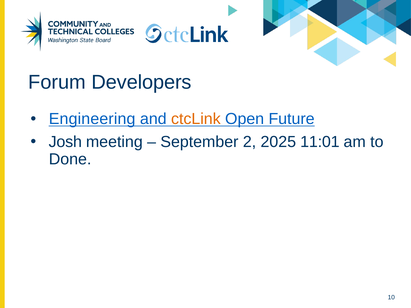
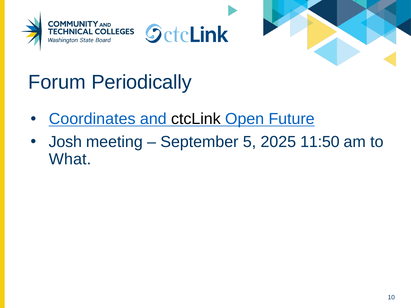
Developers: Developers -> Periodically (142, 82)
Engineering: Engineering -> Coordinates (92, 119)
ctcLink colour: orange -> black (196, 119)
2: 2 -> 5 (250, 142)
11:01: 11:01 -> 11:50 (320, 142)
Done: Done -> What (70, 159)
